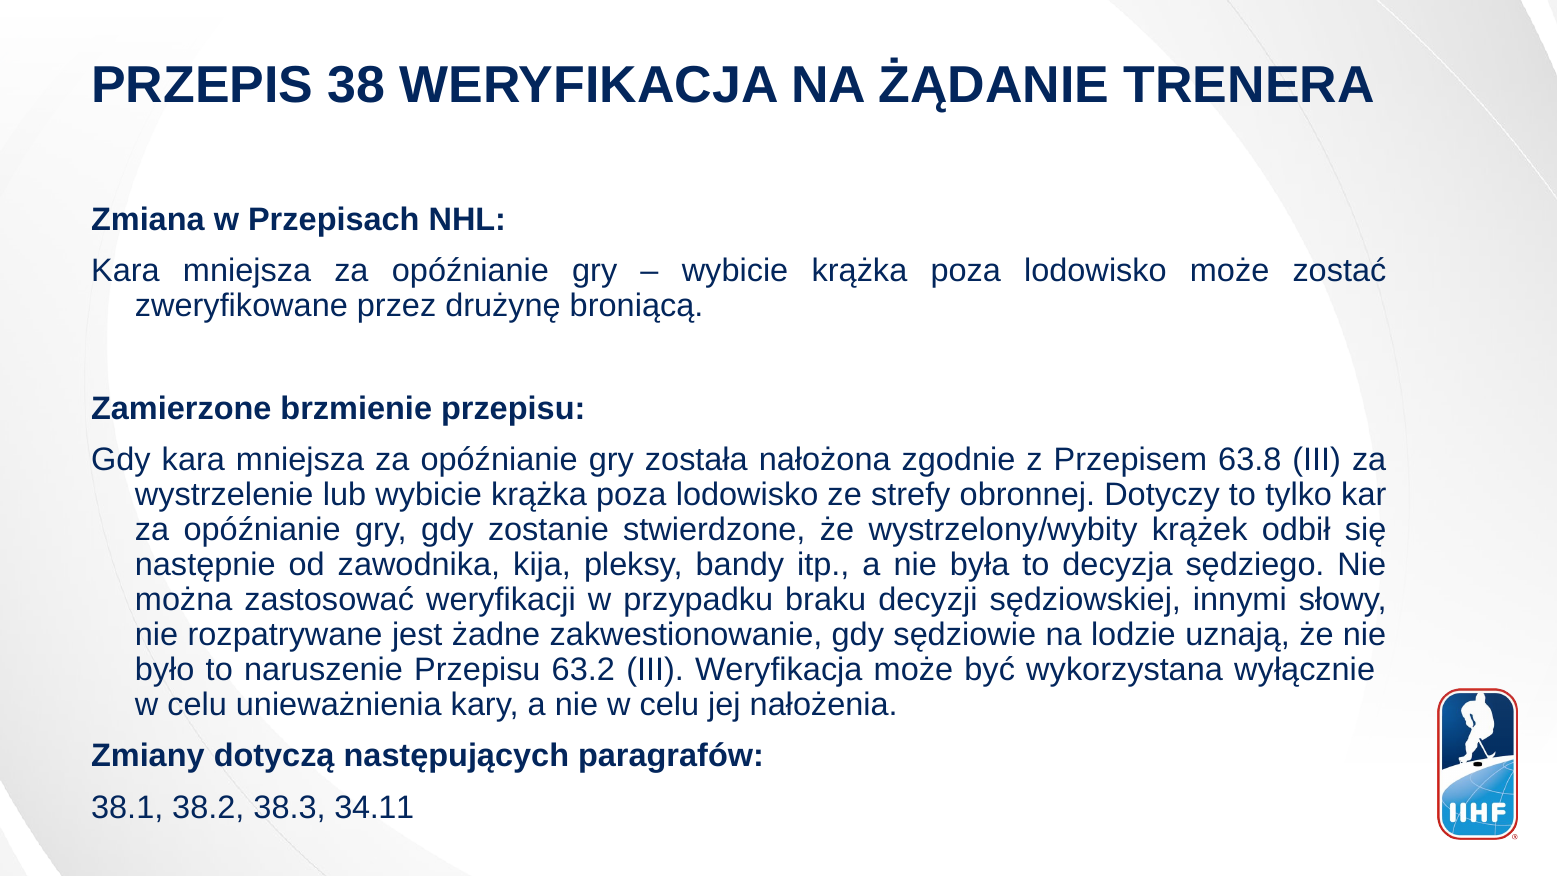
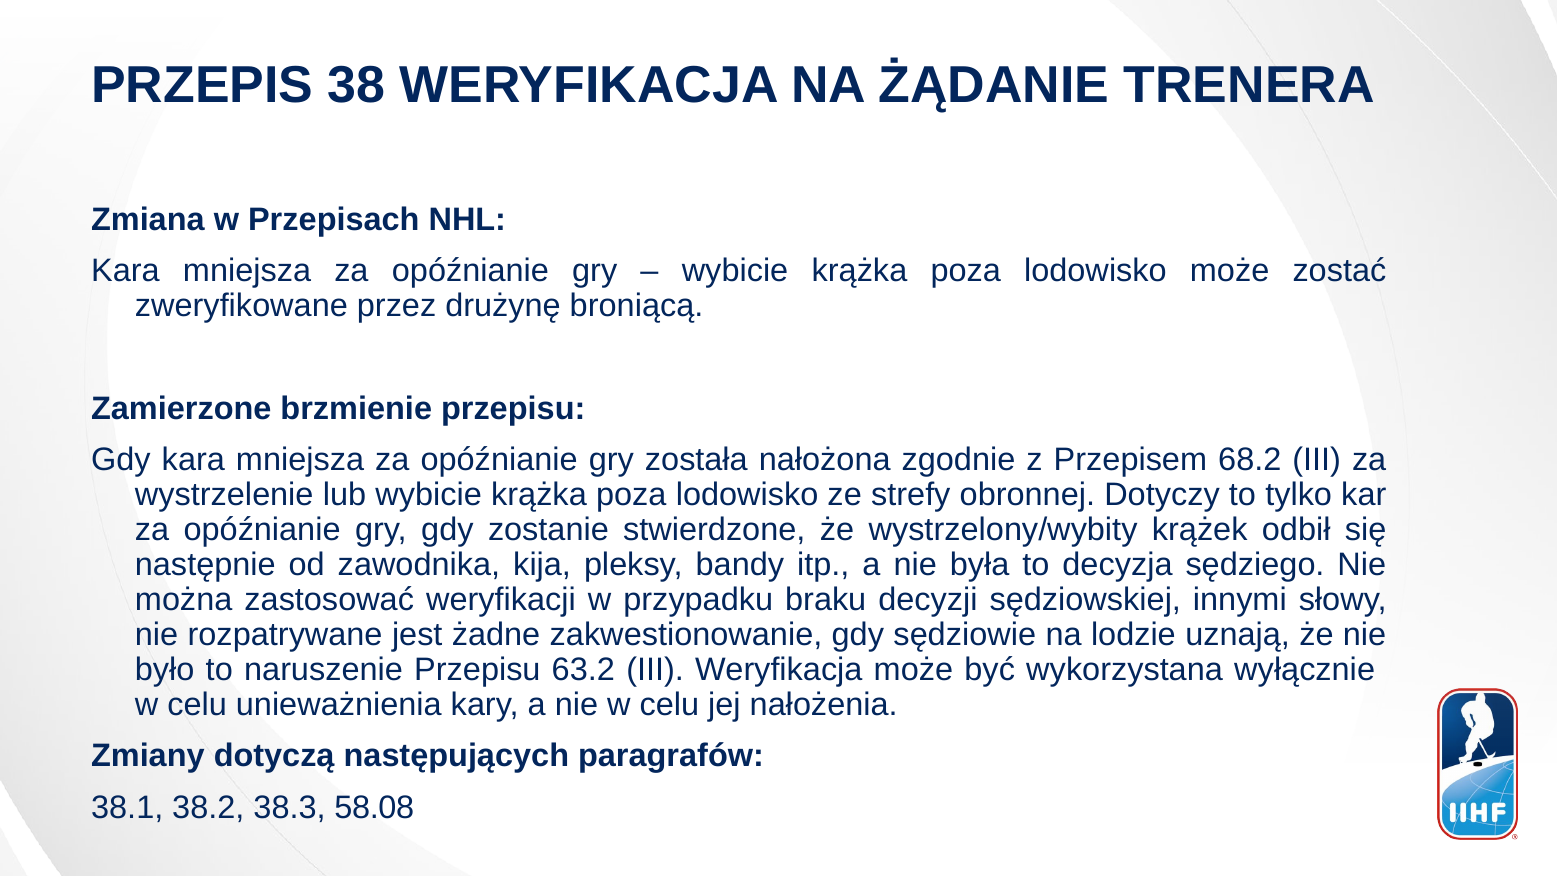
63.8: 63.8 -> 68.2 (1250, 459)
34.11: 34.11 -> 58.08 (374, 807)
